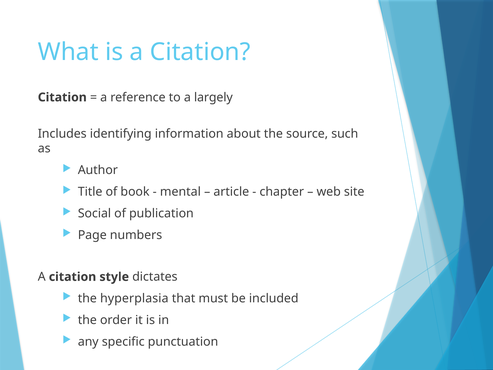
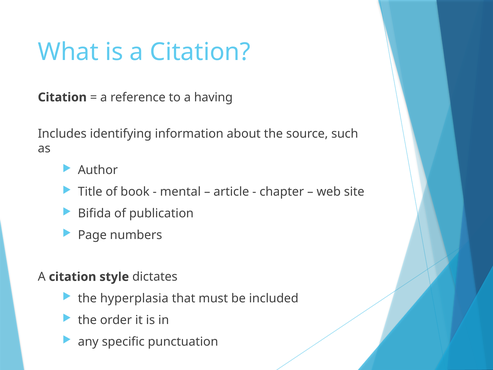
largely: largely -> having (213, 97)
Social: Social -> Bifida (94, 213)
